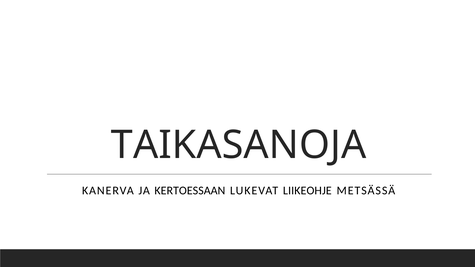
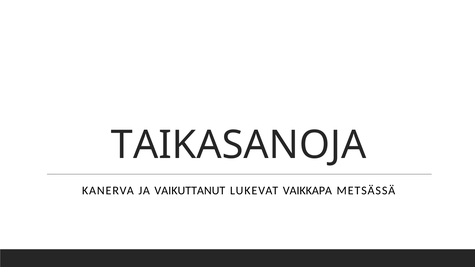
KERTOESSAAN: KERTOESSAAN -> VAIKUTTANUT (190, 191)
LIIKEOHJE: LIIKEOHJE -> VAIKKAPA (307, 191)
